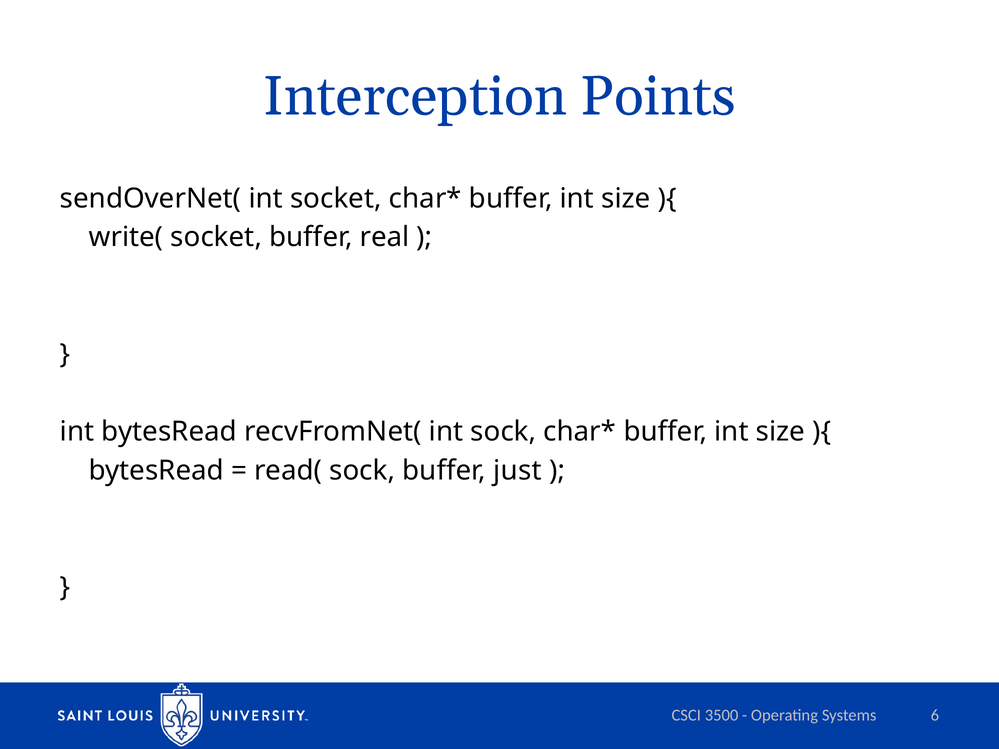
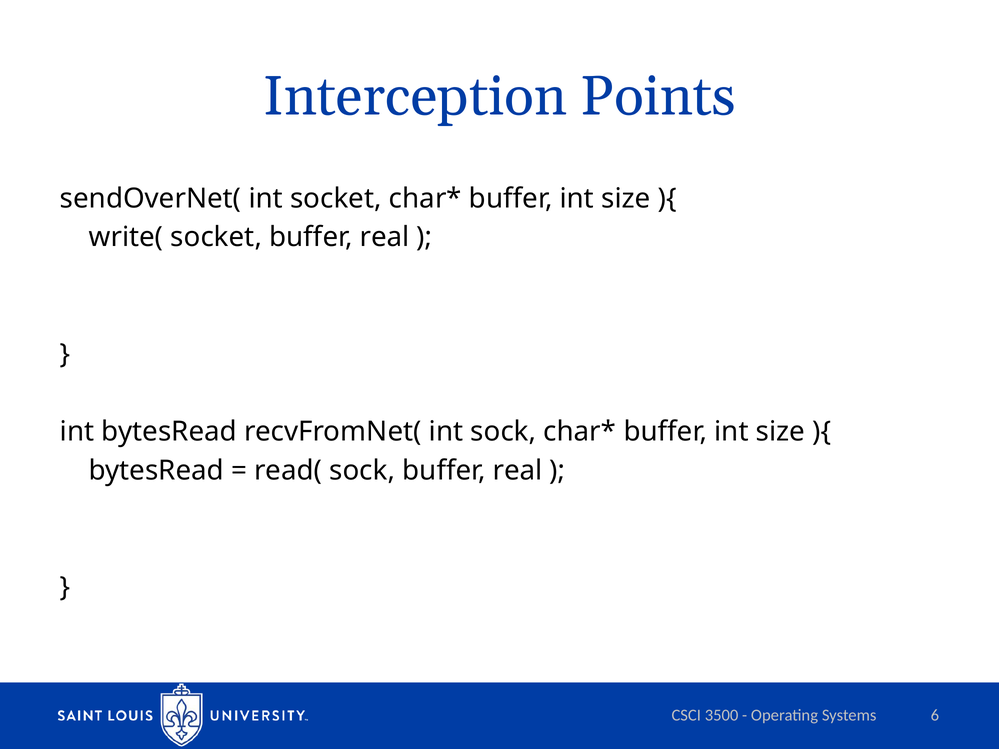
sock buffer just: just -> real (518, 471)
